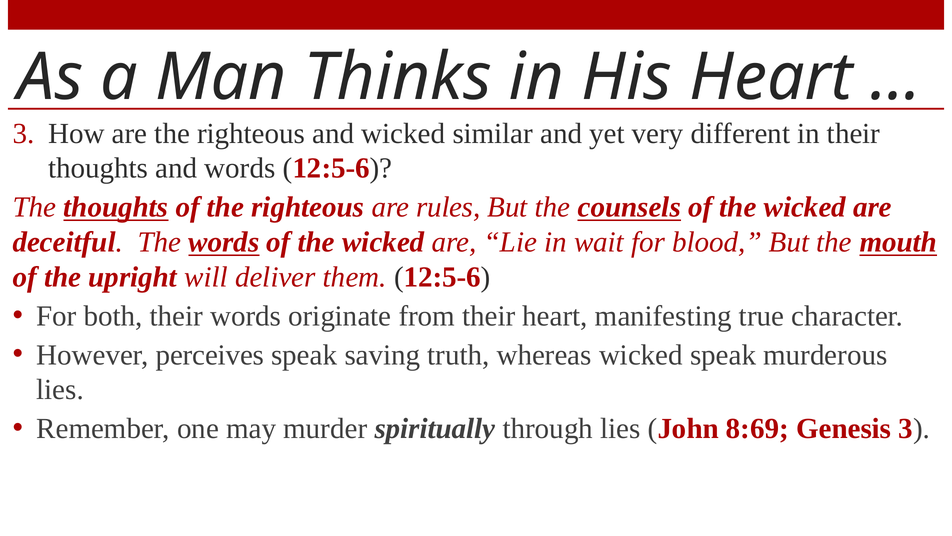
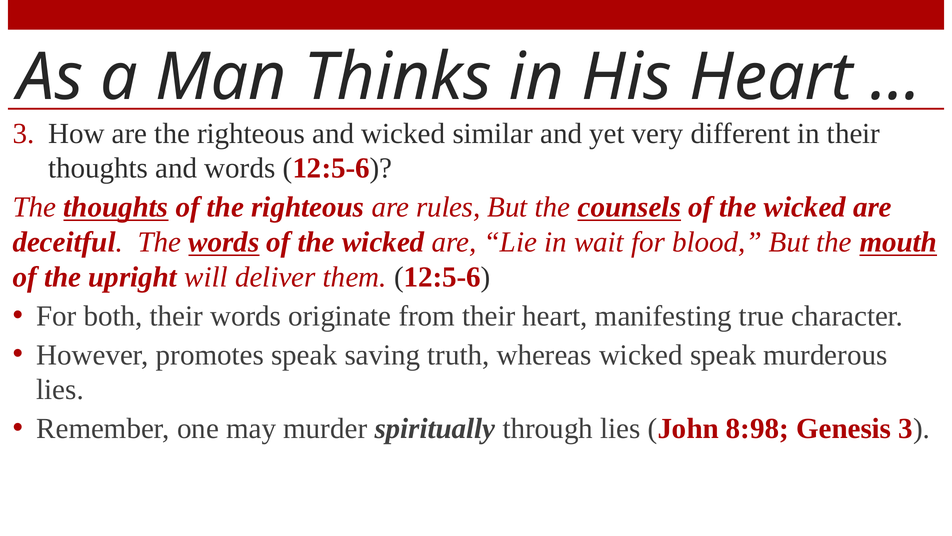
perceives: perceives -> promotes (210, 355)
8:69: 8:69 -> 8:98 (757, 428)
